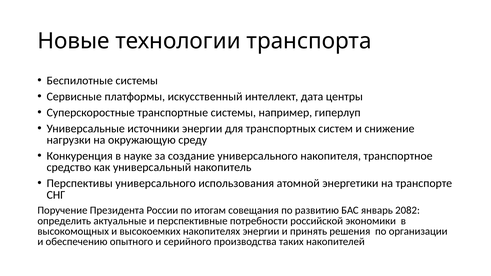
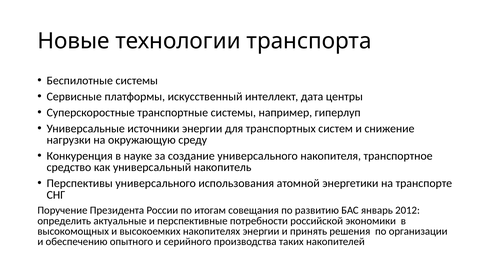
2082: 2082 -> 2012 (408, 211)
